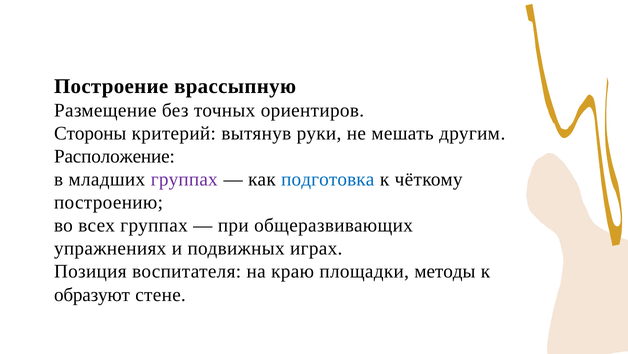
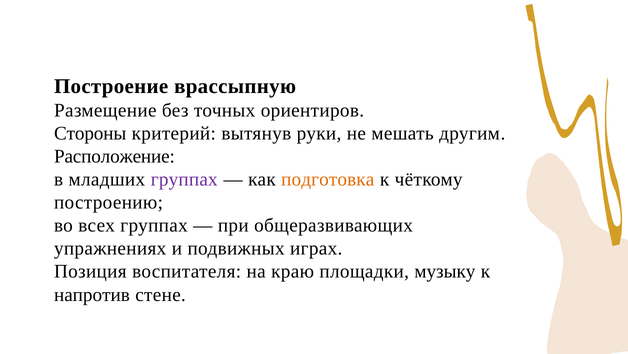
подготовка colour: blue -> orange (328, 179)
методы: методы -> музыку (445, 271)
образуют: образуют -> напротив (92, 294)
